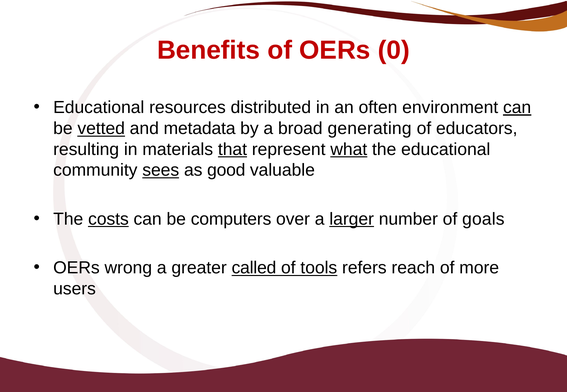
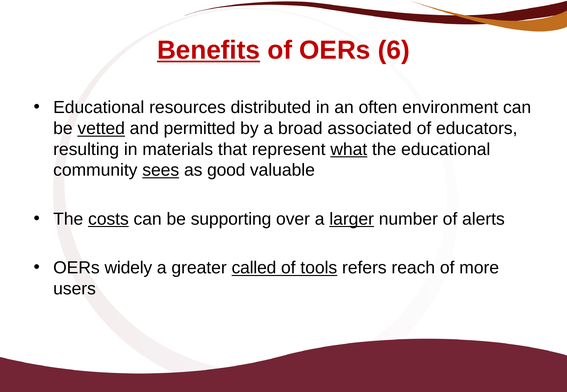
Benefits underline: none -> present (209, 50)
0: 0 -> 6 (394, 50)
can underline: present -> none (517, 108)
metadata: metadata -> permitted (200, 129)
generating: generating -> associated (370, 129)
that underline: present -> none (232, 150)
computers: computers -> supporting (231, 219)
goals: goals -> alerts (483, 219)
wrong: wrong -> widely (128, 268)
